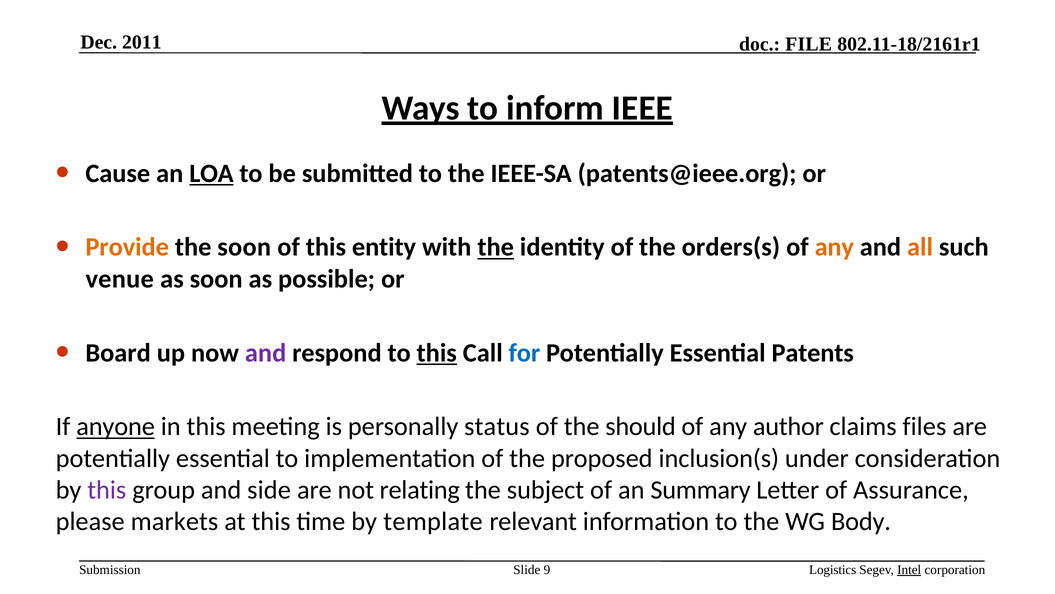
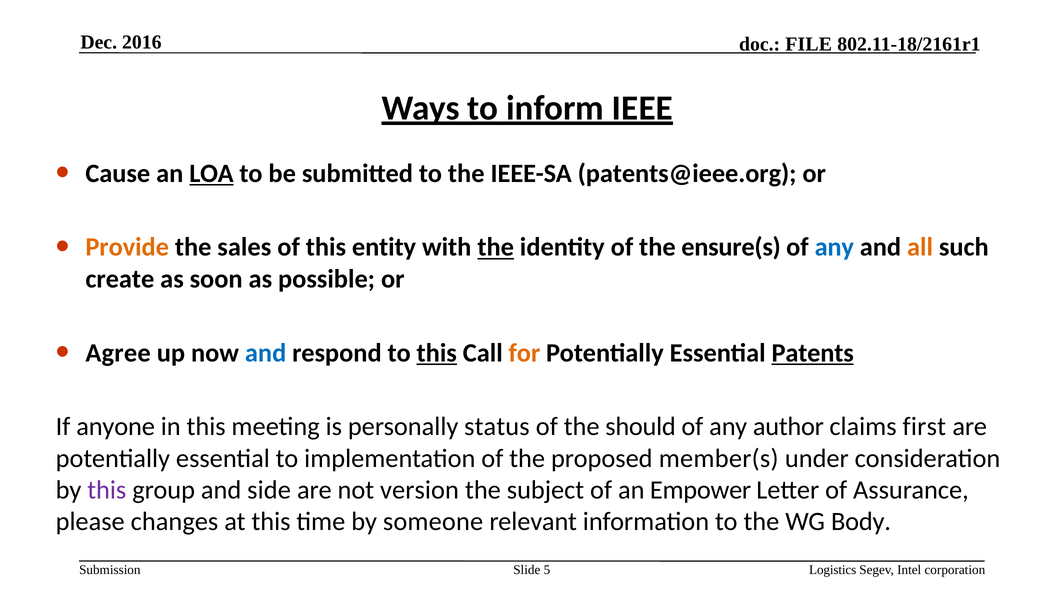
2011: 2011 -> 2016 (142, 42)
the soon: soon -> sales (244, 247)
orders(s: orders(s -> ensure(s (731, 247)
any colour: orange -> blue (834, 247)
venue: venue -> create (120, 279)
Board: Board -> Agree (118, 352)
and colour: purple -> blue (266, 352)
for colour: blue -> orange (524, 352)
Patents underline: none -> present (813, 352)
anyone underline: present -> none (116, 426)
files: files -> first (924, 426)
inclusion(s: inclusion(s -> member(s (719, 458)
relating: relating -> version (420, 490)
Summary: Summary -> Empower (701, 490)
markets: markets -> changes (175, 521)
template: template -> someone (433, 521)
9: 9 -> 5 (547, 569)
Intel underline: present -> none (909, 569)
